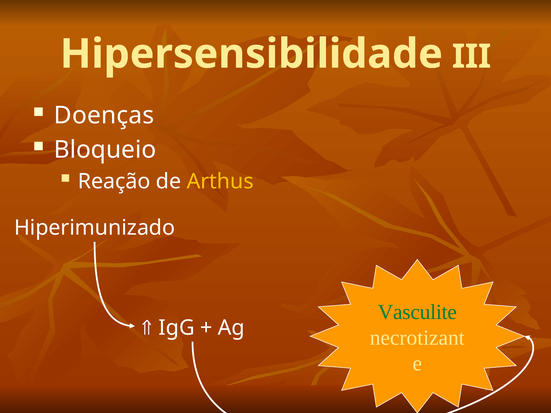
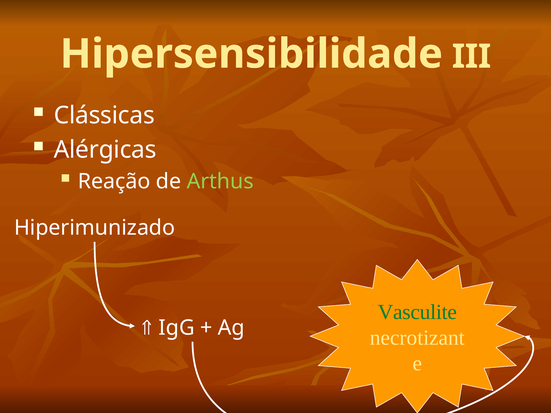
Doenças: Doenças -> Clássicas (104, 116)
Bloqueio: Bloqueio -> Alérgicas (105, 150)
Arthus colour: yellow -> light green (220, 182)
